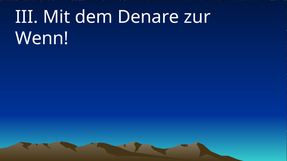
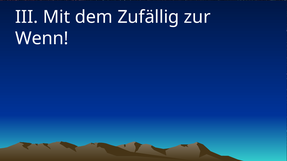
Denare: Denare -> Zufällig (148, 17)
